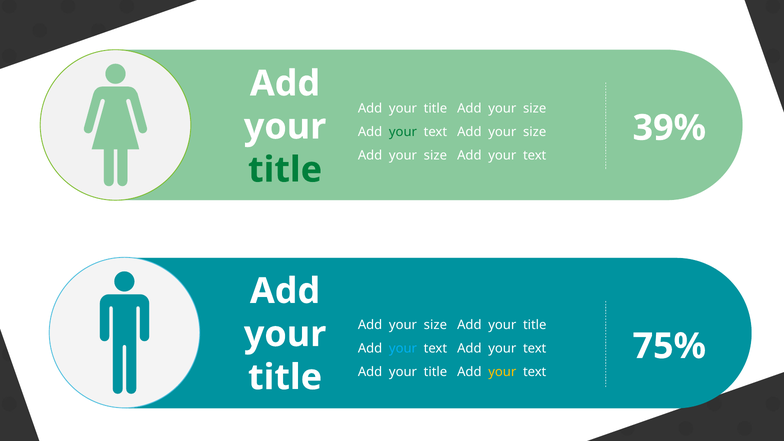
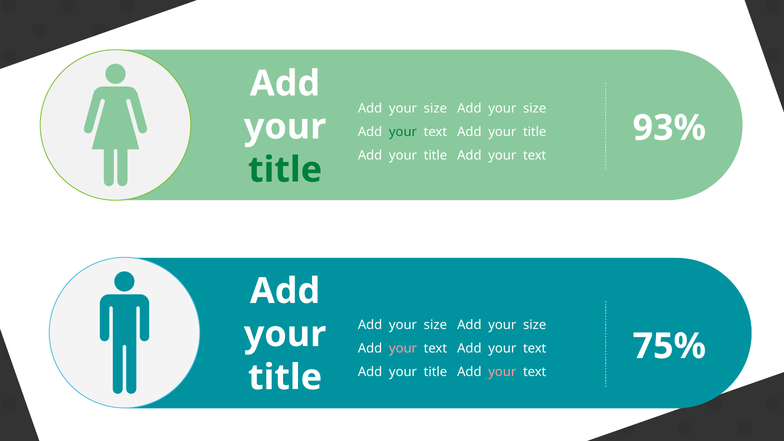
title: title -> size (435, 109)
39%: 39% -> 93% (669, 128)
size: size -> title (535, 132)
size: size -> title (435, 156)
title: title -> size (535, 325)
your colour: light blue -> pink (403, 348)
your colour: yellow -> pink (502, 372)
